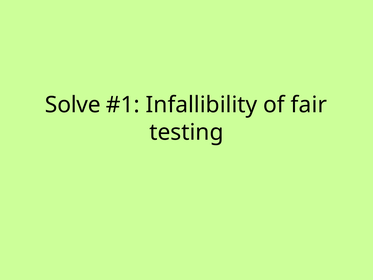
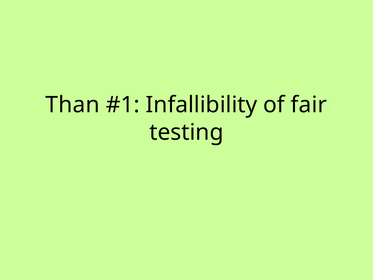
Solve: Solve -> Than (73, 105)
